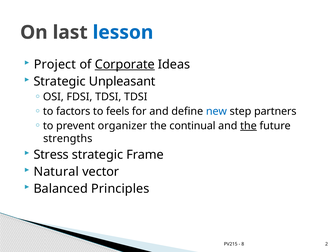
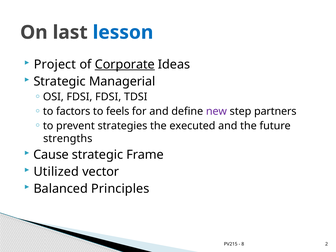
Unpleasant: Unpleasant -> Managerial (122, 82)
FDSI TDSI: TDSI -> FDSI (108, 97)
new colour: blue -> purple (216, 111)
organizer: organizer -> strategies (122, 126)
continual: continual -> executed (192, 126)
the underline: present -> none (248, 126)
Stress: Stress -> Cause (51, 155)
Natural: Natural -> Utilized (56, 172)
